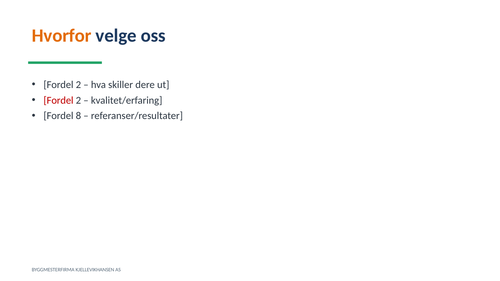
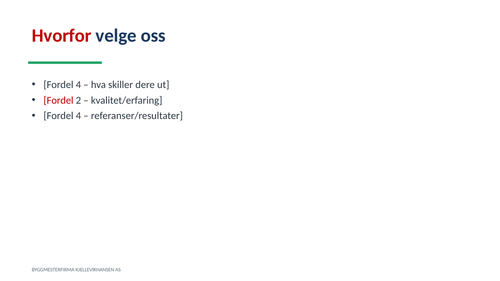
Hvorfor colour: orange -> red (62, 36)
2: 2 -> 4 (78, 85)
8: 8 -> 4 (78, 116)
